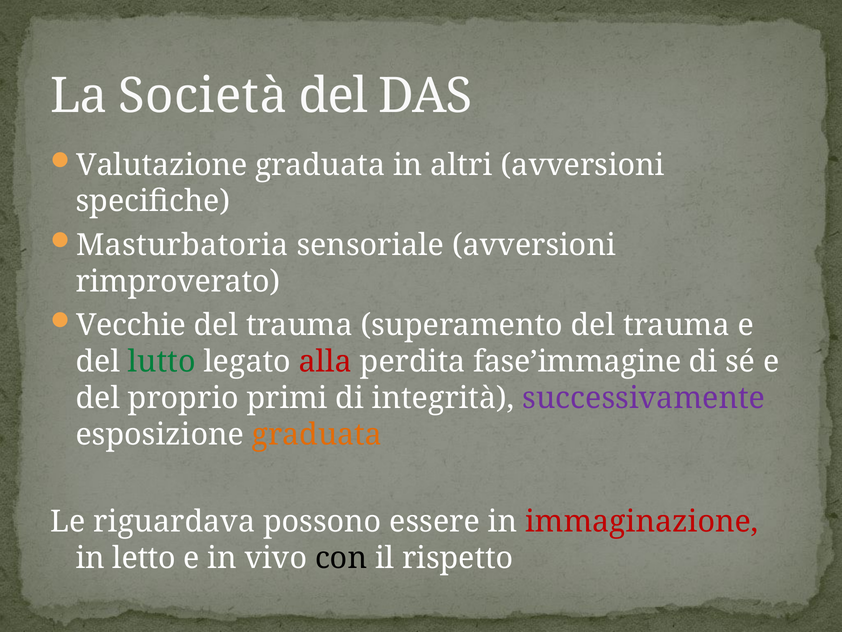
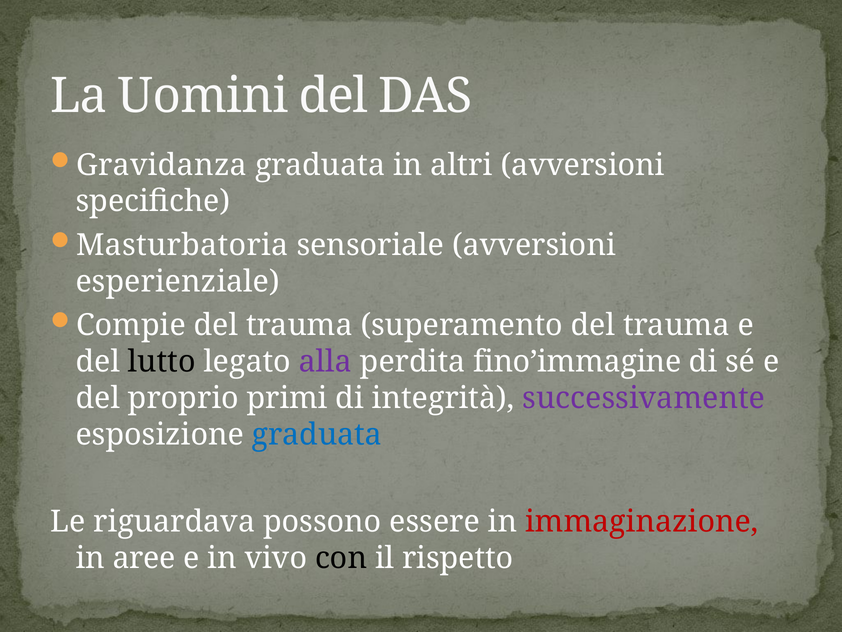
Società: Società -> Uomini (203, 96)
Valutazione: Valutazione -> Gravidanza (162, 165)
rimproverato: rimproverato -> esperienziale (178, 281)
Vecchie: Vecchie -> Compie (131, 325)
lutto colour: green -> black (162, 361)
alla colour: red -> purple (325, 361)
fase’immagine: fase’immagine -> fino’immagine (577, 361)
graduata colour: orange -> blue (317, 434)
letto: letto -> aree (144, 558)
